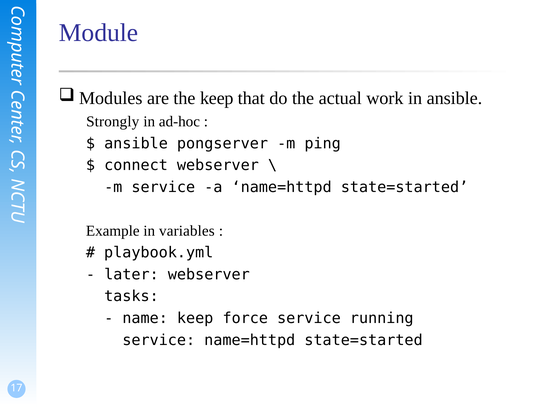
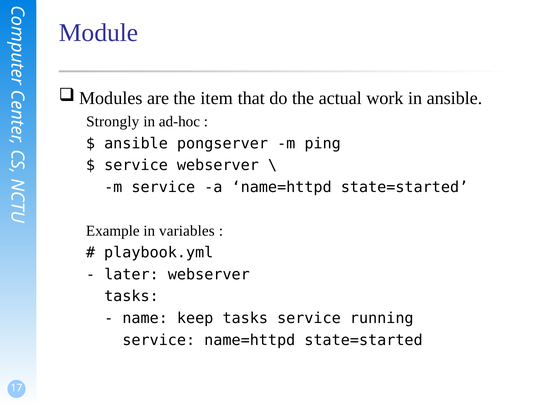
the keep: keep -> item (217, 98)
connect: connect -> service (136, 165)
keep force: force -> tasks (245, 318)
